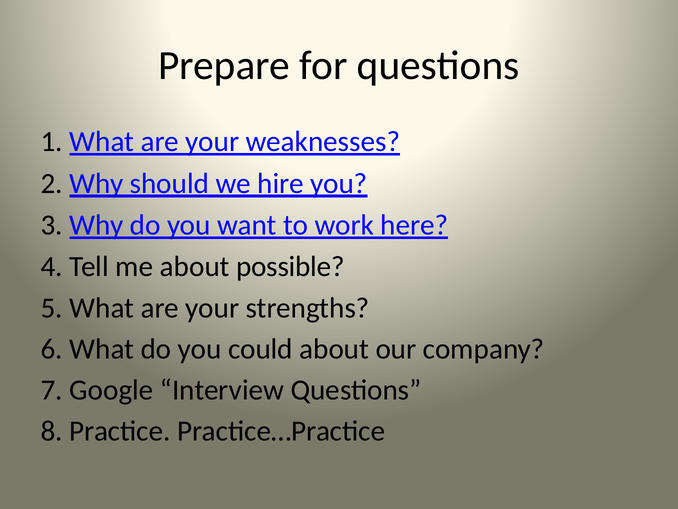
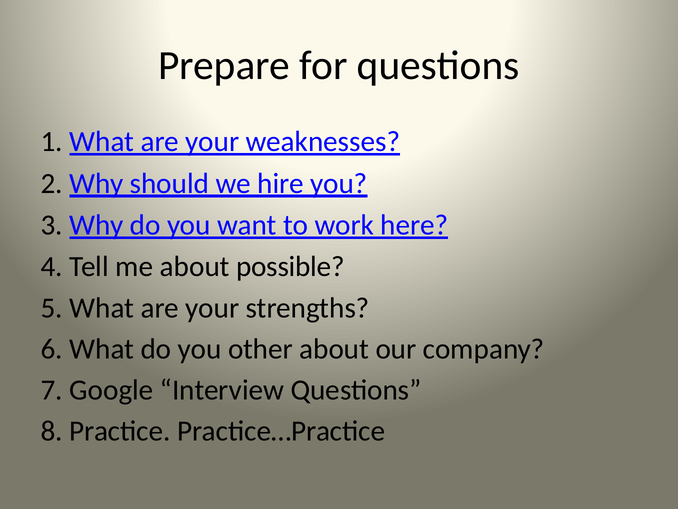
could: could -> other (260, 349)
